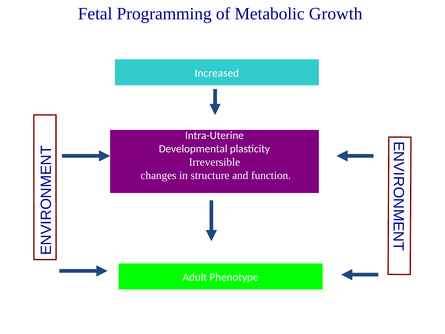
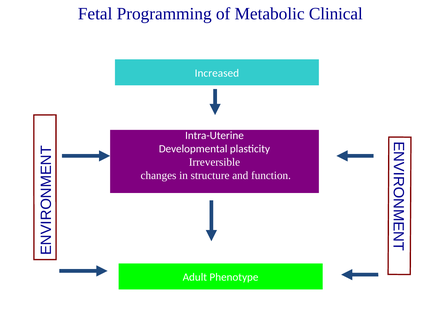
Growth: Growth -> Clinical (336, 14)
